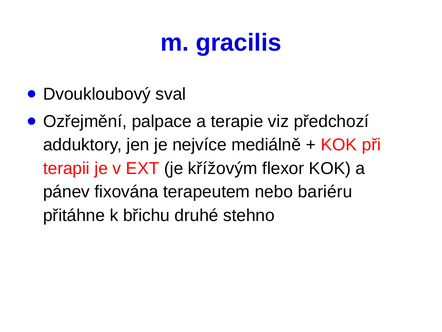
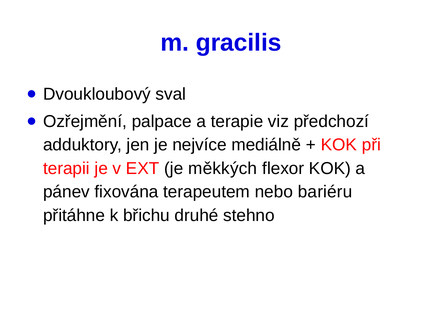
křížovým: křížovým -> měkkých (223, 168)
